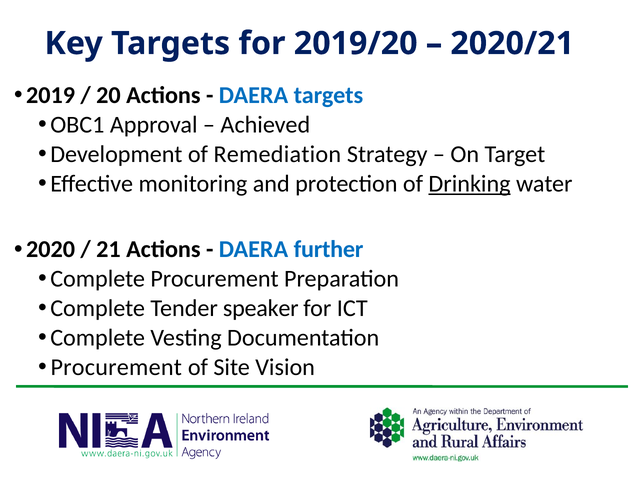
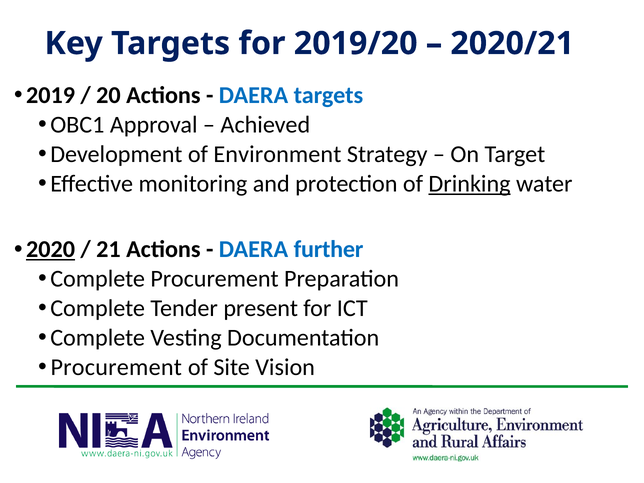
Remediation: Remediation -> Environment (277, 154)
2020 underline: none -> present (51, 249)
speaker: speaker -> present (261, 308)
